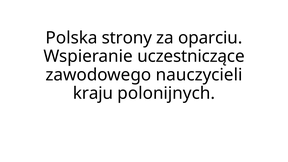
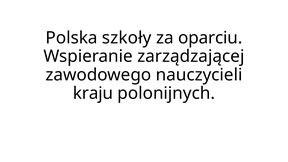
strony: strony -> szkoły (127, 38)
uczestniczące: uczestniczące -> zarządzającej (191, 56)
